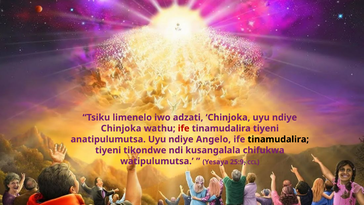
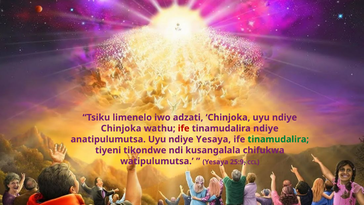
tiyeni: tiyeni -> ndiye (266, 128)
ndiye Angelo: Angelo -> Yesaya (213, 139)
tinamudalira colour: black -> green (278, 139)
